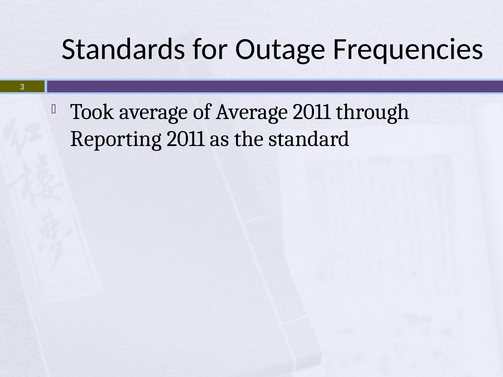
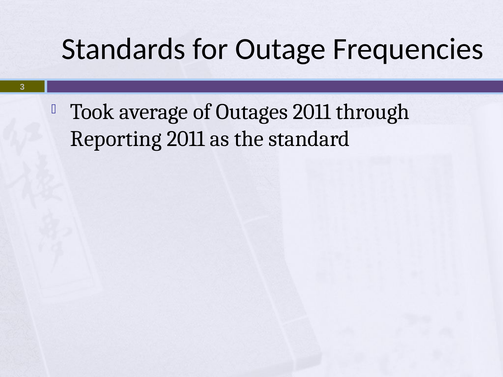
of Average: Average -> Outages (252, 112)
